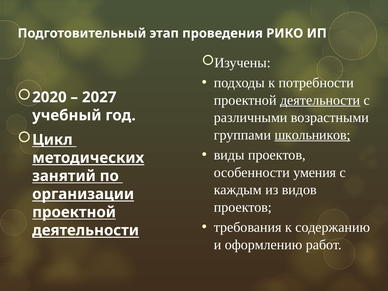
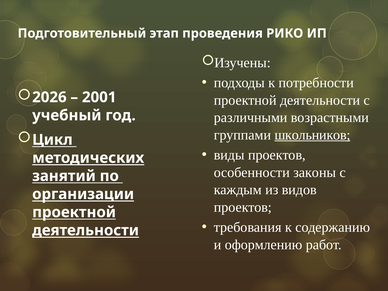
2020: 2020 -> 2026 (49, 97)
2027: 2027 -> 2001 (99, 97)
деятельности underline: present -> none (320, 100)
умения: умения -> законы (315, 172)
